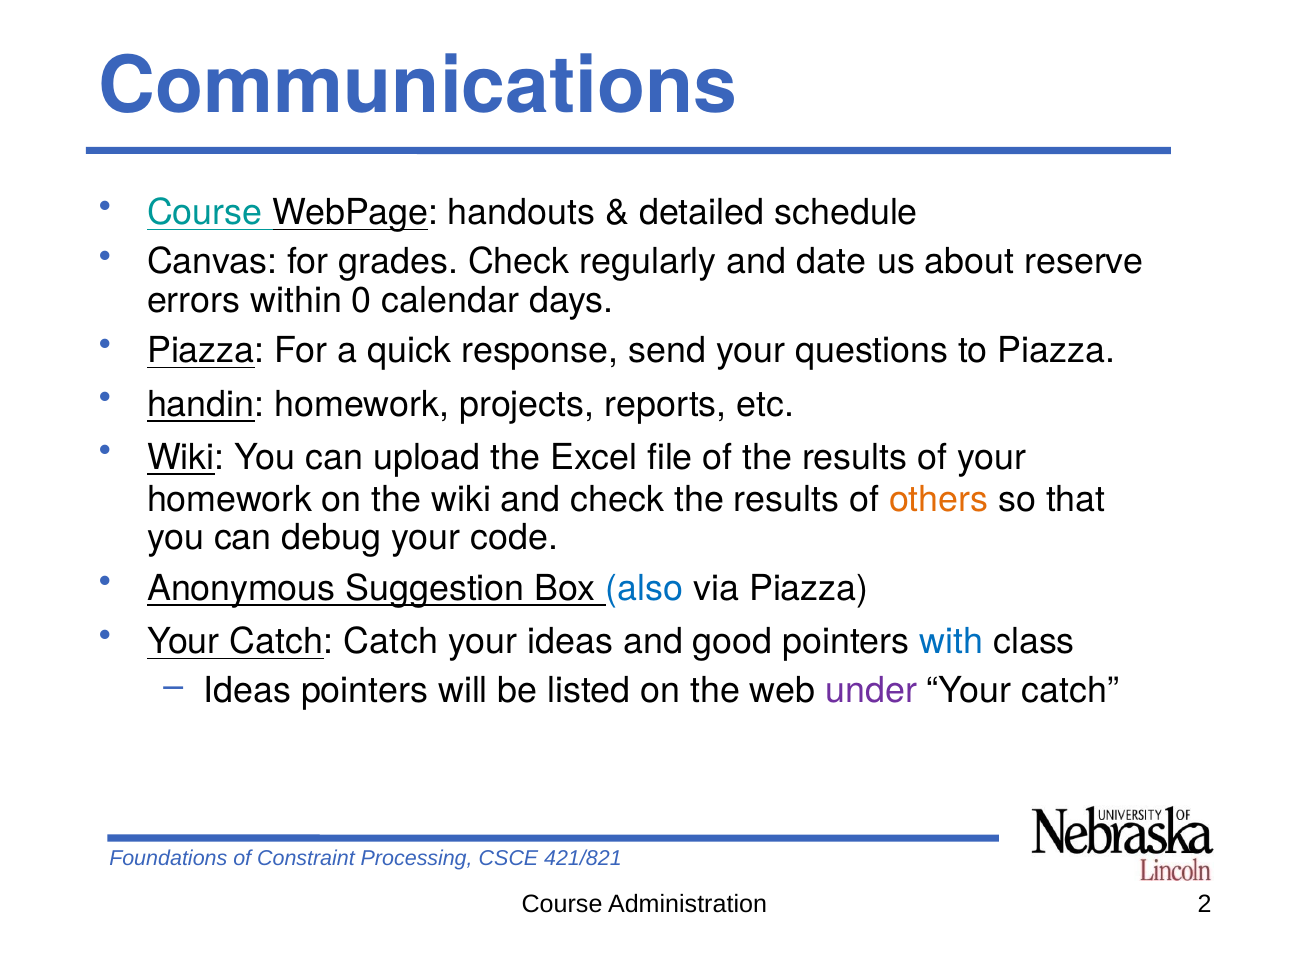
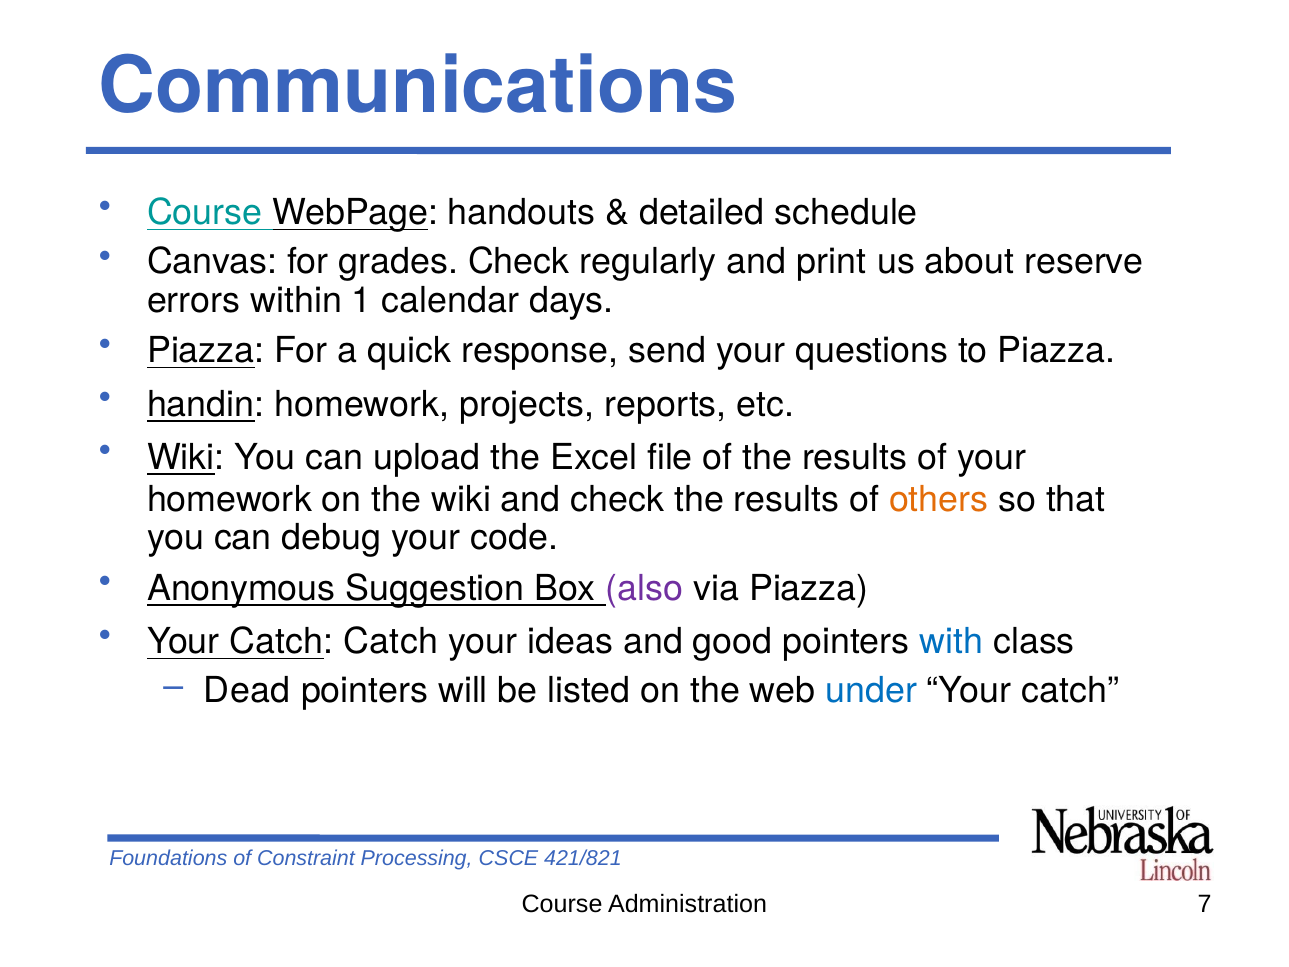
date: date -> print (832, 262)
0: 0 -> 1 (362, 300)
also colour: blue -> purple (645, 588)
Ideas: Ideas -> Dead (247, 690)
under colour: purple -> blue (871, 690)
2: 2 -> 7 (1205, 904)
